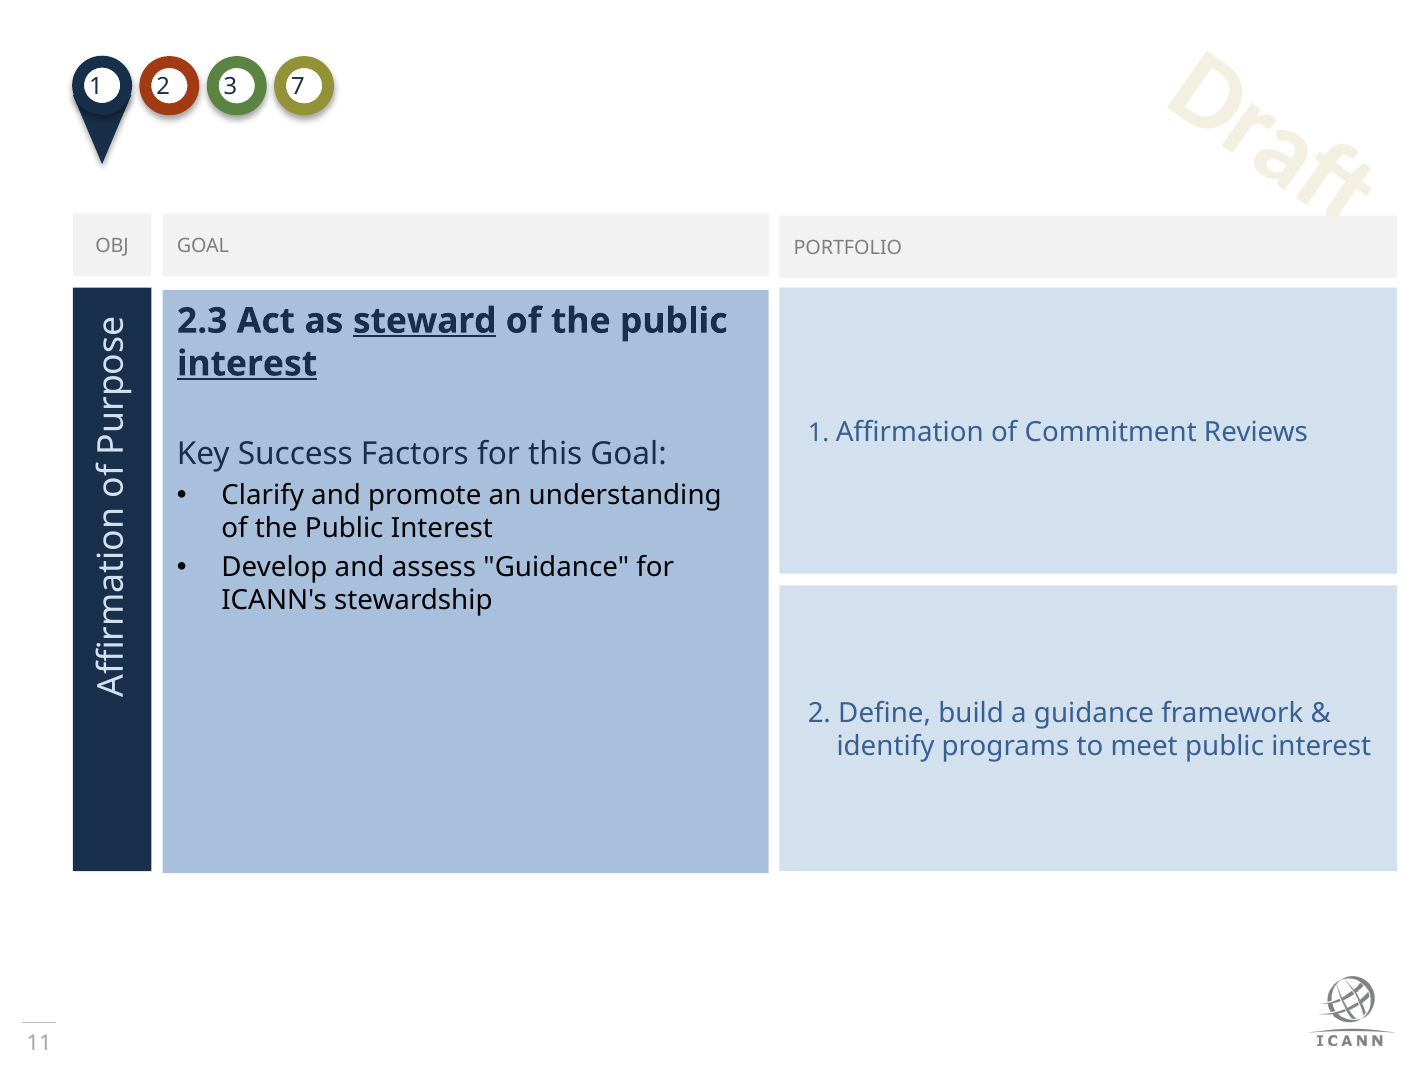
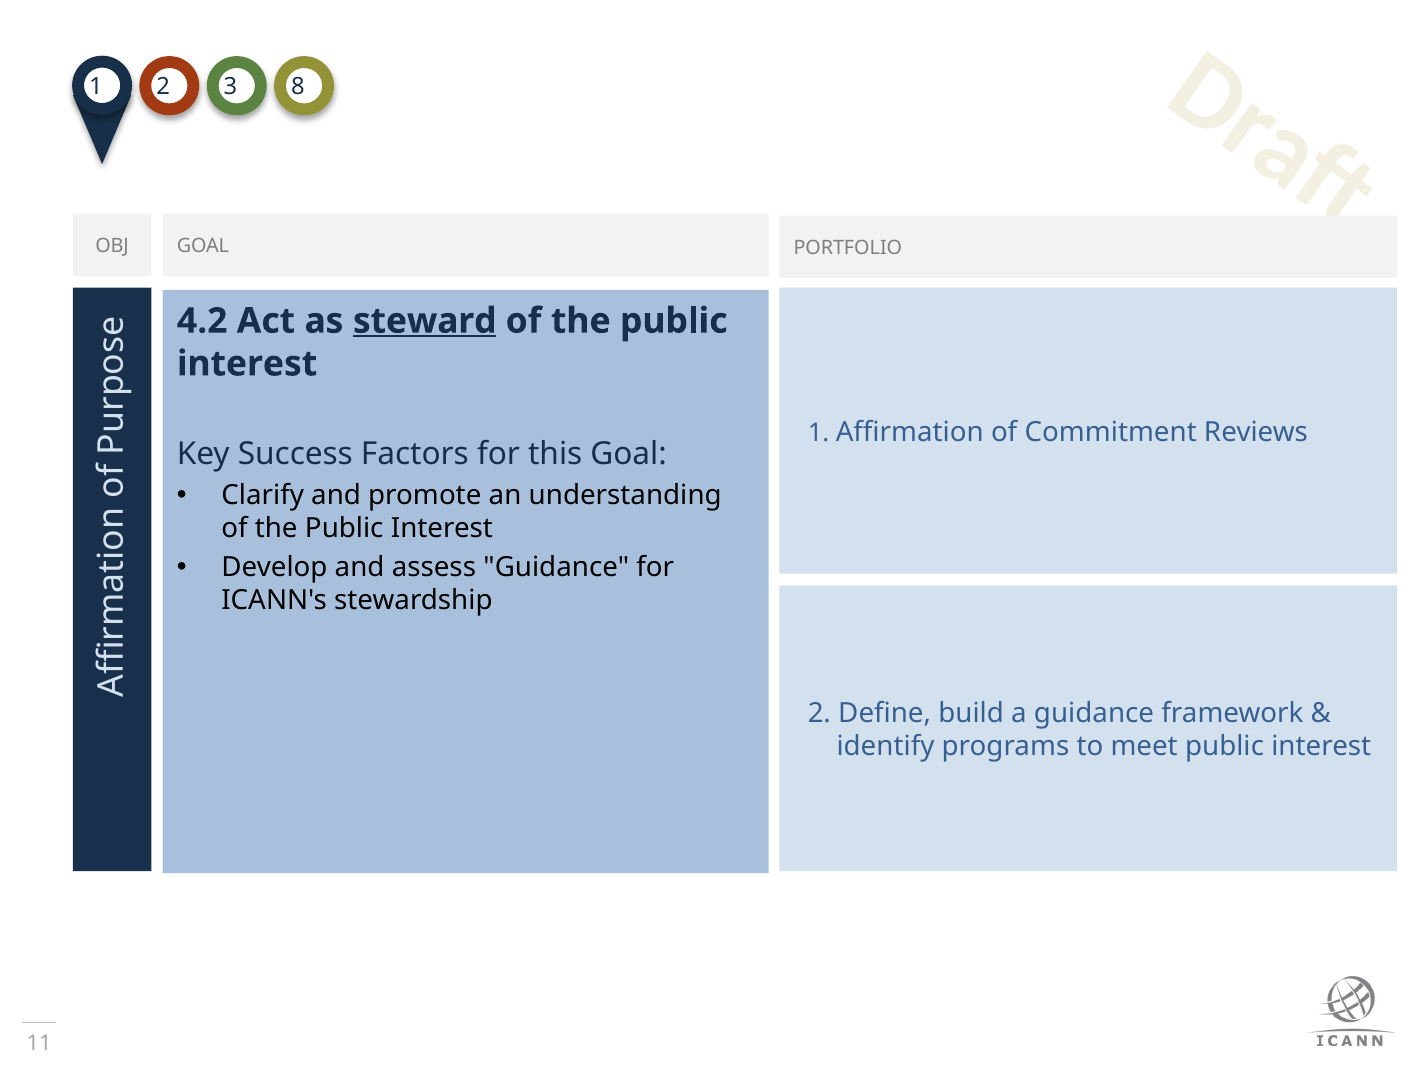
7: 7 -> 8 (298, 87)
2.3: 2.3 -> 4.2 (202, 321)
interest underline: present -> none (247, 364)
